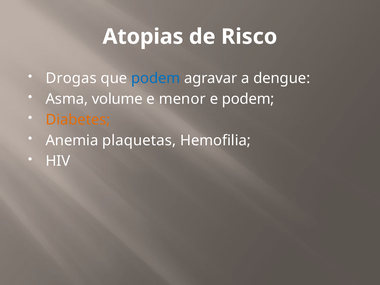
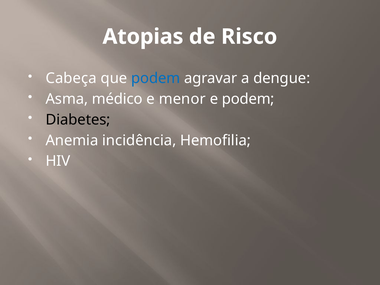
Drogas: Drogas -> Cabeça (71, 78)
volume: volume -> médico (117, 99)
Diabetes colour: orange -> black (78, 120)
plaquetas: plaquetas -> incidência (139, 140)
